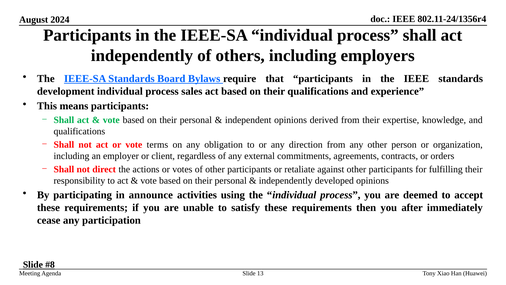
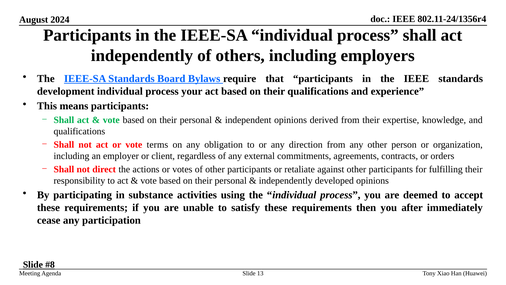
sales: sales -> your (192, 91)
announce: announce -> substance (151, 195)
